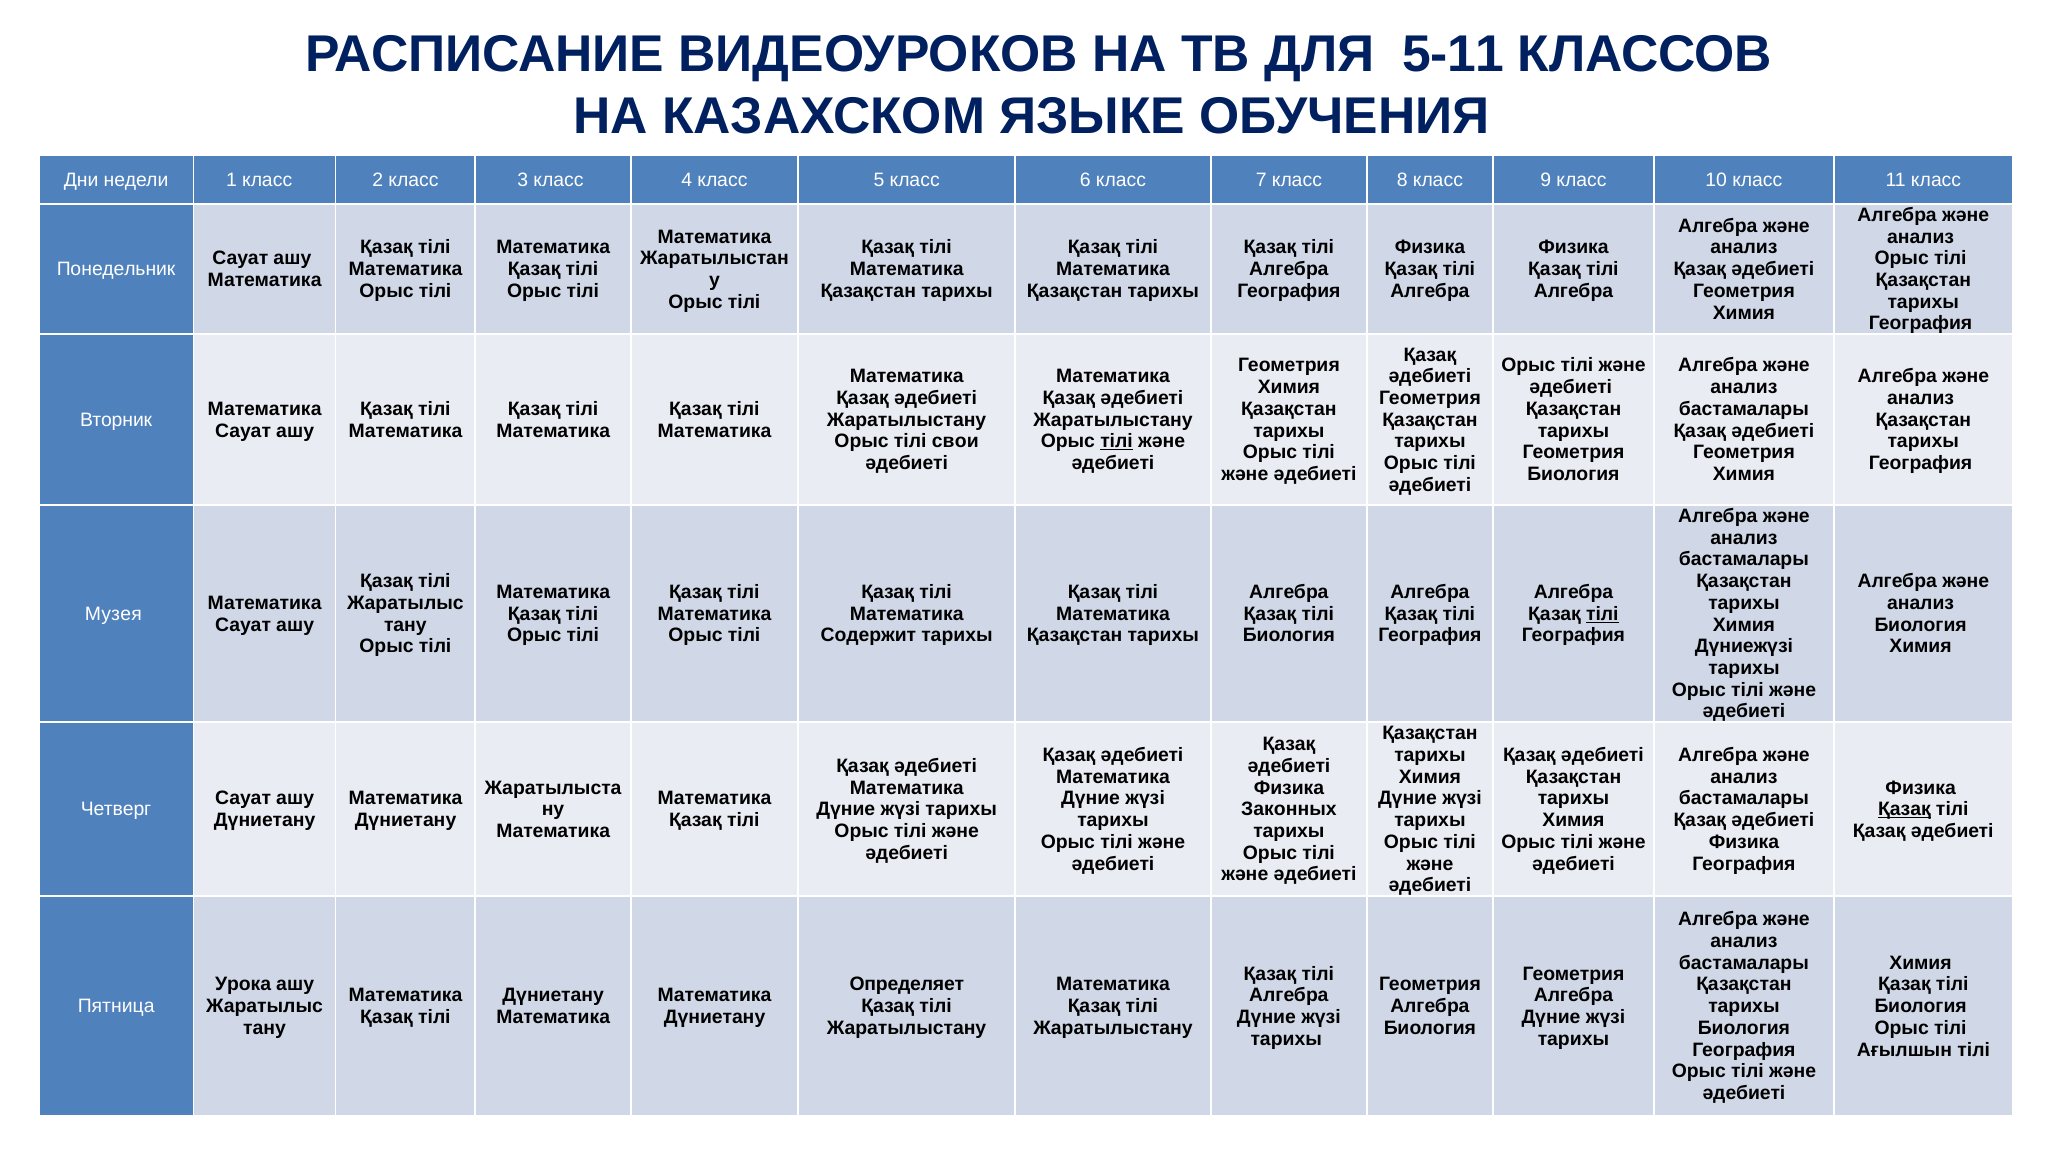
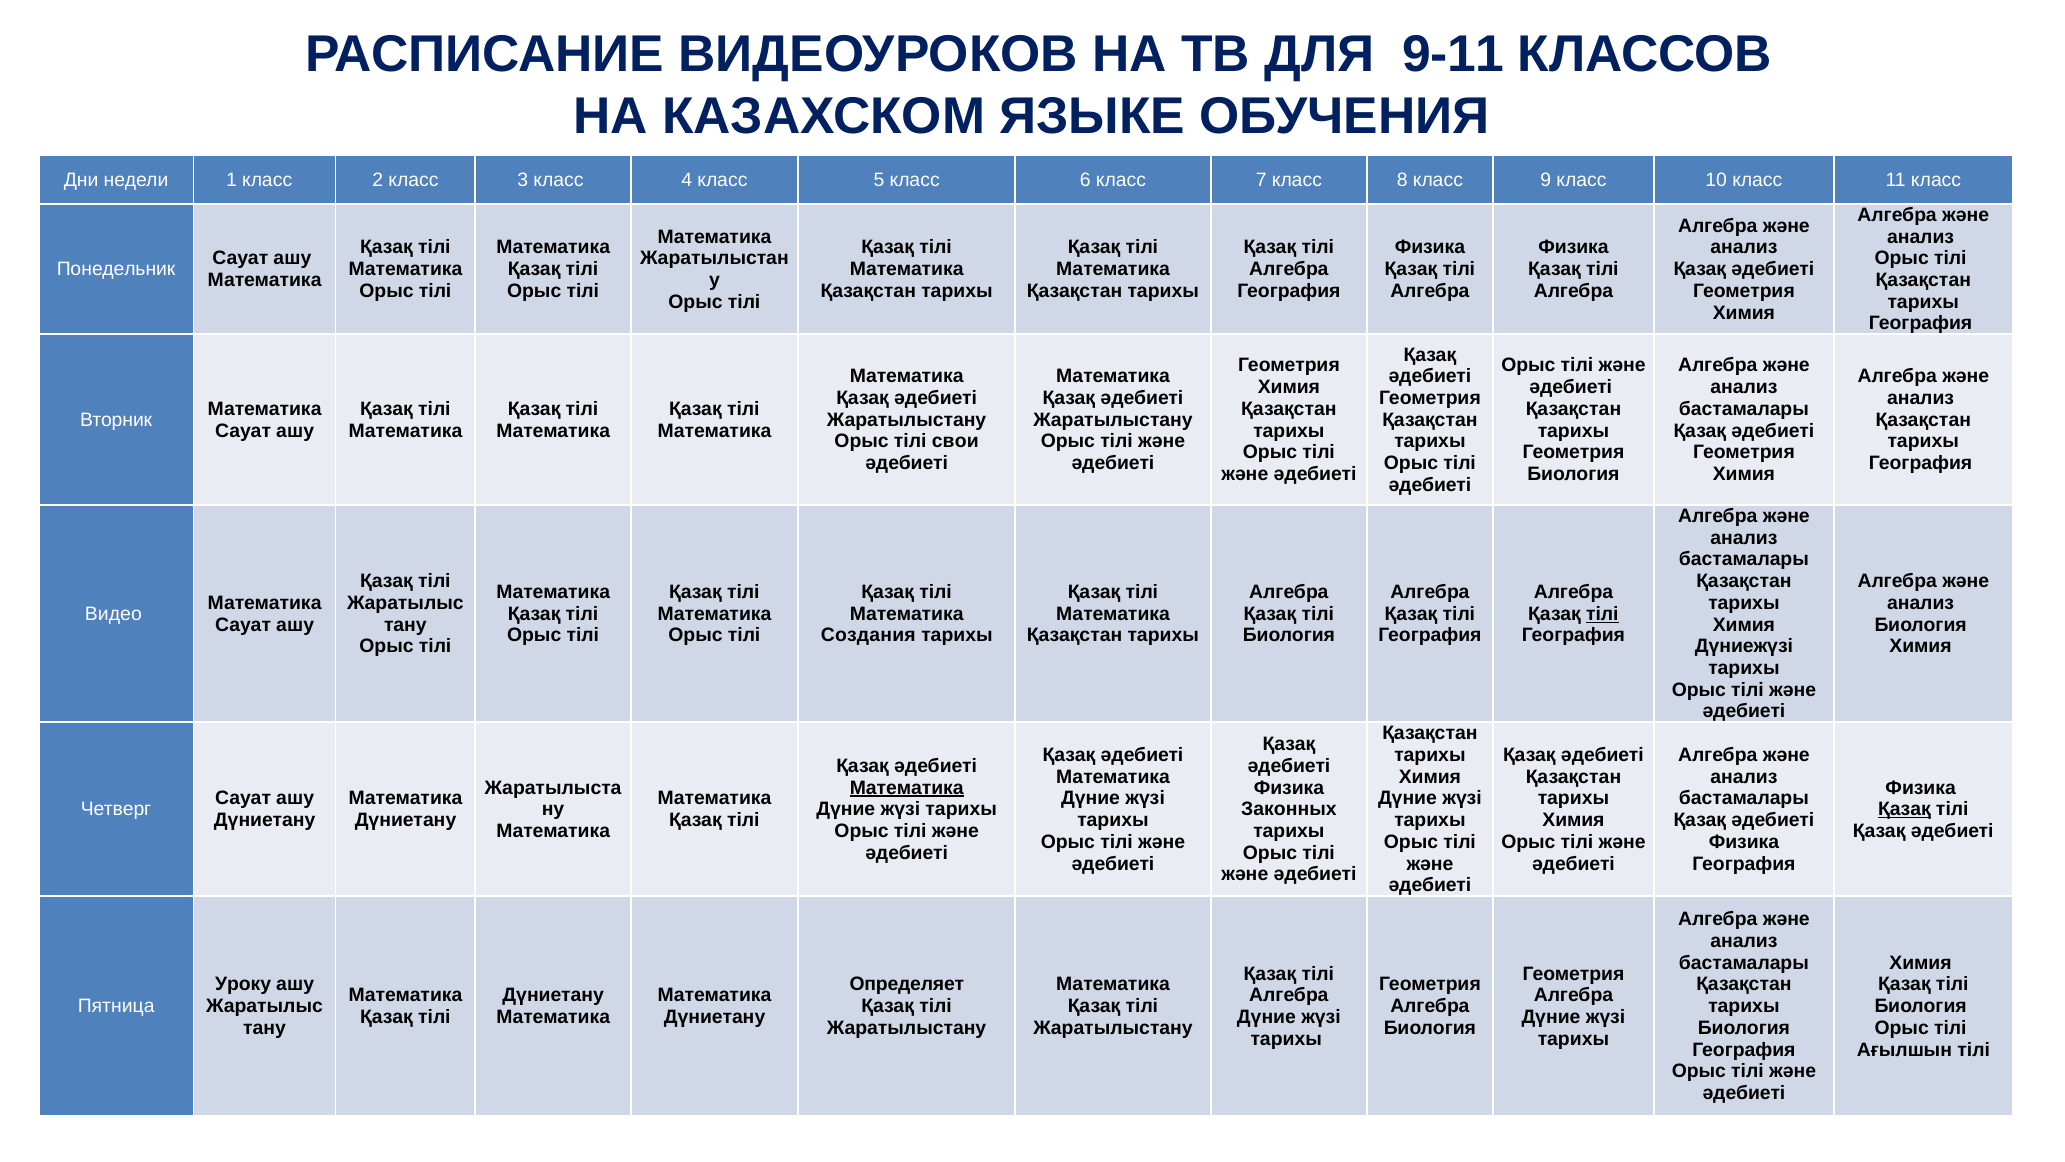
5-11: 5-11 -> 9-11 (1453, 55)
тілі underline: present -> none (1117, 441)
Музея: Музея -> Видео (113, 614)
Содержит: Содержит -> Создания (868, 635)
Математика underline: none -> present (907, 787)
Урока: Урока -> Уроку (243, 984)
